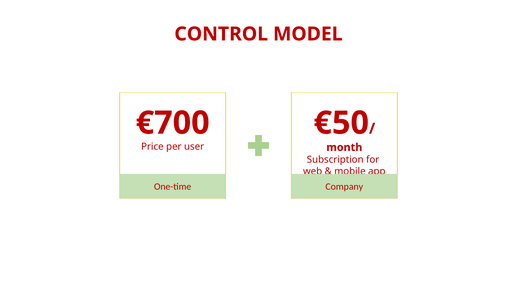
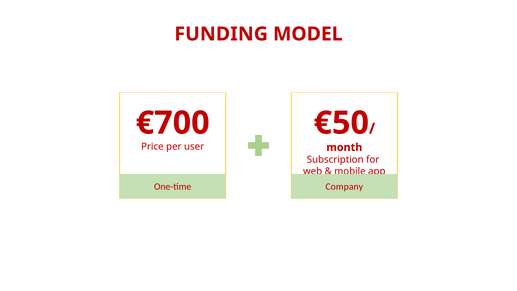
CONTROL: CONTROL -> FUNDING (221, 34)
